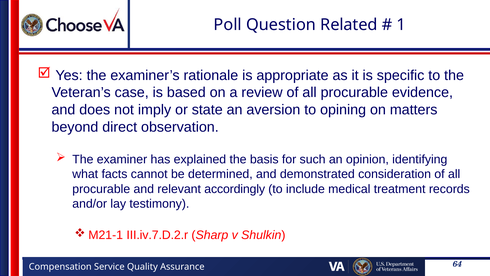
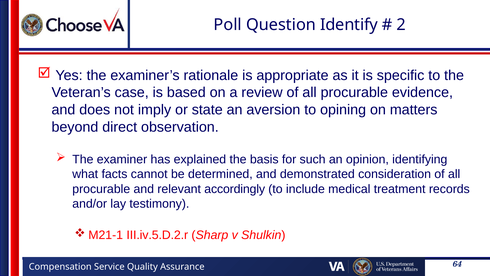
Related: Related -> Identify (349, 25)
1: 1 -> 2 (401, 25)
III.iv.7.D.2.r: III.iv.7.D.2.r -> III.iv.5.D.2.r (157, 235)
